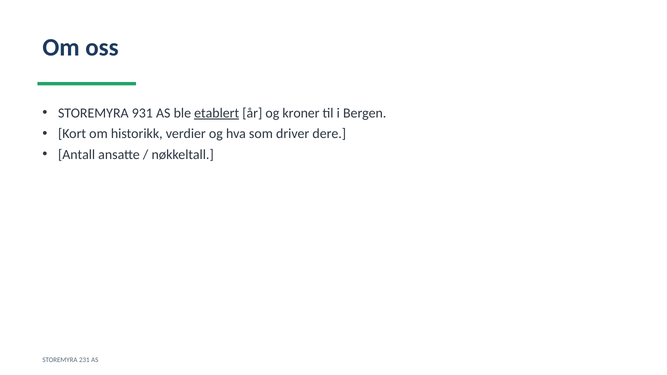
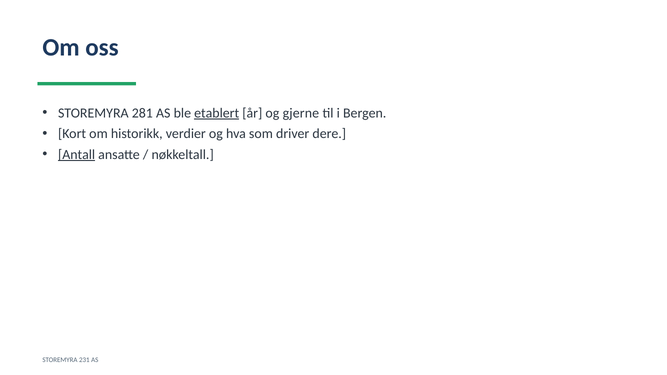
931: 931 -> 281 (142, 113)
kroner: kroner -> gjerne (301, 113)
Antall underline: none -> present (77, 155)
